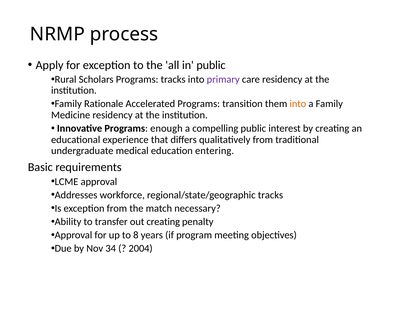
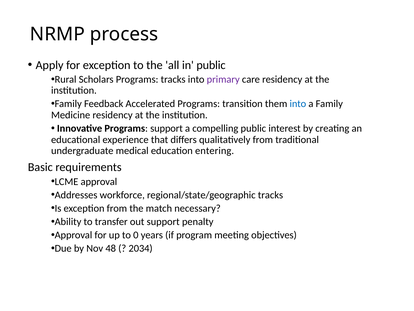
Rationale: Rationale -> Feedback (104, 104)
into colour: orange -> blue (298, 104)
Programs enough: enough -> support (167, 128)
out creating: creating -> support (163, 221)
8: 8 -> 0 (136, 235)
34: 34 -> 48 (111, 248)
2004: 2004 -> 2034 (141, 248)
